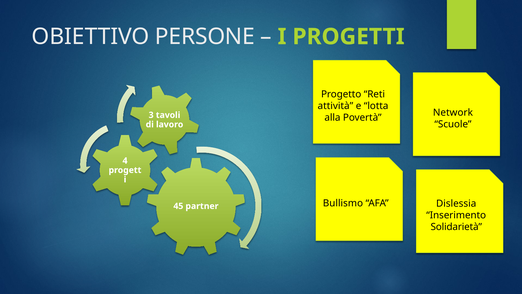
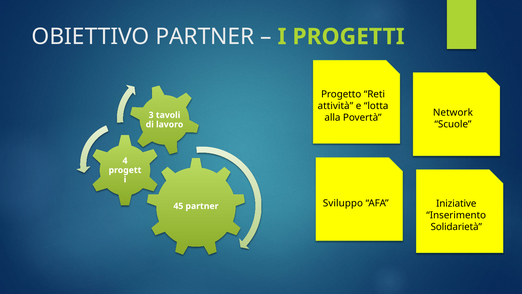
OBIETTIVO PERSONE: PERSONE -> PARTNER (205, 37)
Bullismo: Bullismo -> Sviluppo (343, 203)
Dislessia: Dislessia -> Iniziative (456, 203)
